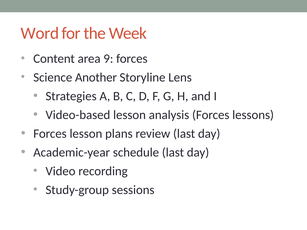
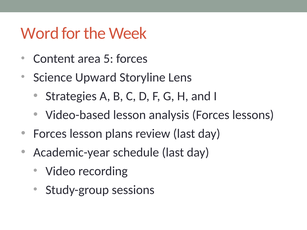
9: 9 -> 5 (108, 59)
Another: Another -> Upward (96, 77)
